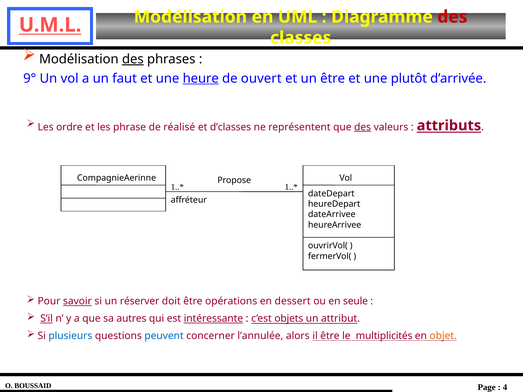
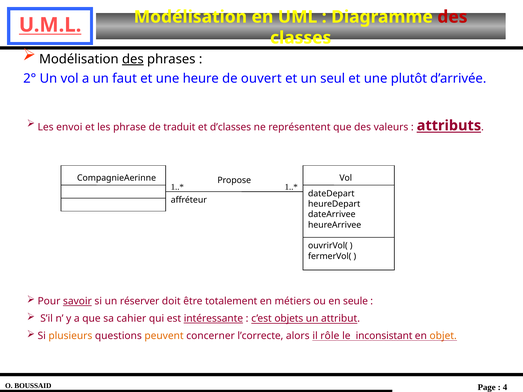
9°: 9° -> 2° (30, 78)
heure underline: present -> none (201, 78)
un être: être -> seul (333, 78)
ordre: ordre -> envoi (69, 127)
réalisé: réalisé -> traduit (179, 127)
des underline: present -> none (363, 127)
opérations: opérations -> totalement (231, 301)
dessert: dessert -> métiers (293, 301)
S’il underline: present -> none (47, 319)
autres: autres -> cahier (131, 319)
plusieurs colour: blue -> orange (70, 336)
peuvent colour: blue -> orange (164, 336)
l’annulée: l’annulée -> l’correcte (260, 336)
il être: être -> rôle (330, 336)
multiplicités: multiplicités -> inconsistant (384, 336)
